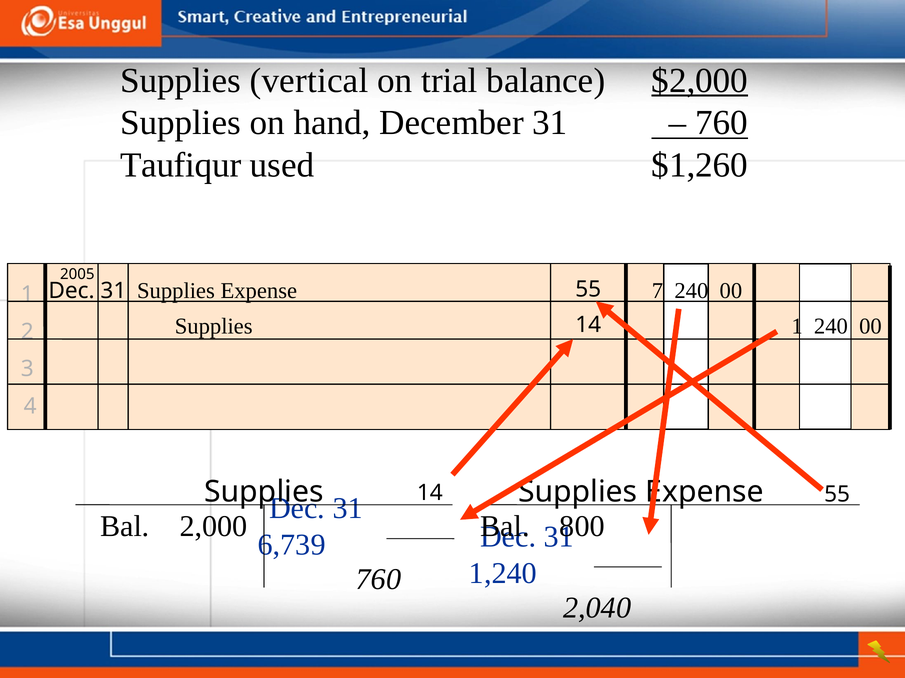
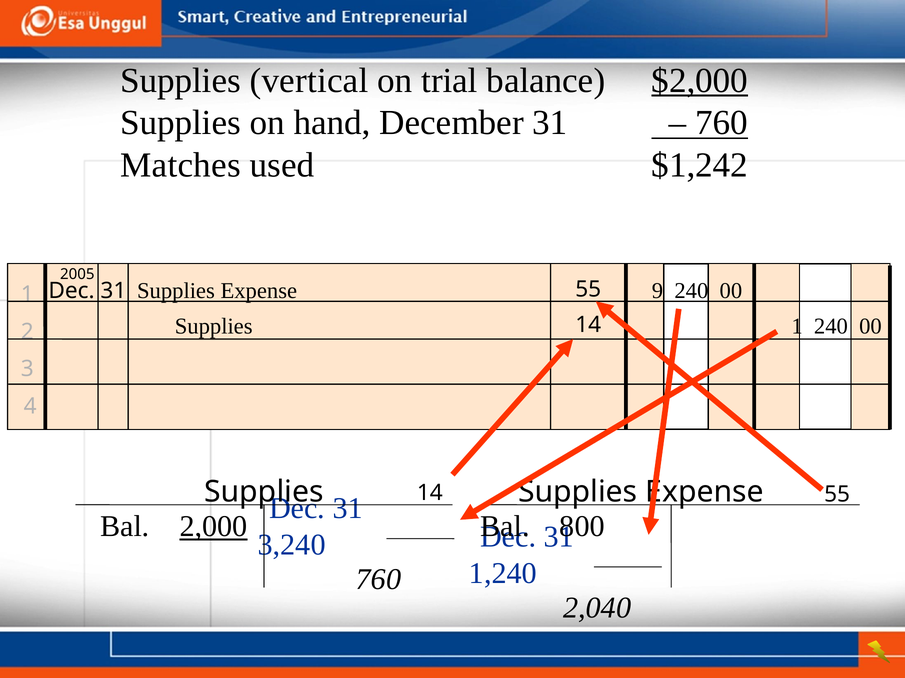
Taufiqur: Taufiqur -> Matches (180, 165)
$1,260: $1,260 -> $1,242 (700, 165)
7: 7 -> 9 (657, 291)
2,000 underline: none -> present (214, 527)
6,739: 6,739 -> 3,240 (292, 545)
